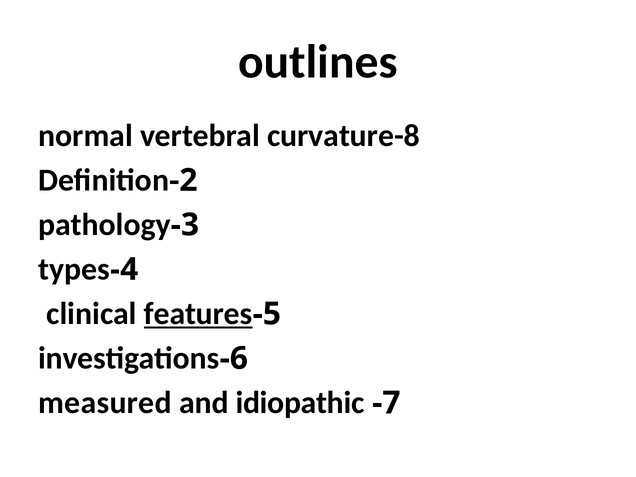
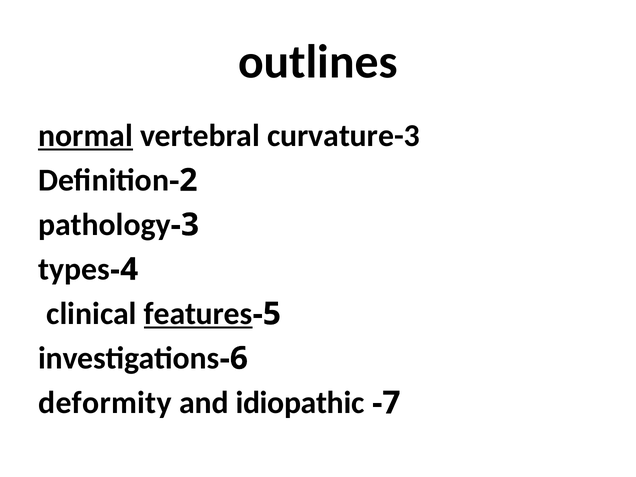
normal underline: none -> present (86, 136)
curvature-8: curvature-8 -> curvature-3 (343, 136)
measured: measured -> deformity (105, 403)
